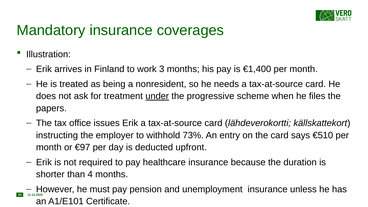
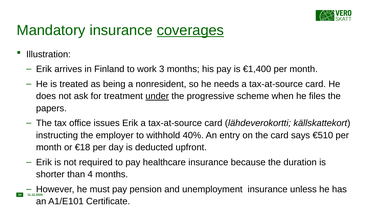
coverages underline: none -> present (190, 30)
73%: 73% -> 40% (193, 135)
€97: €97 -> €18 (83, 147)
